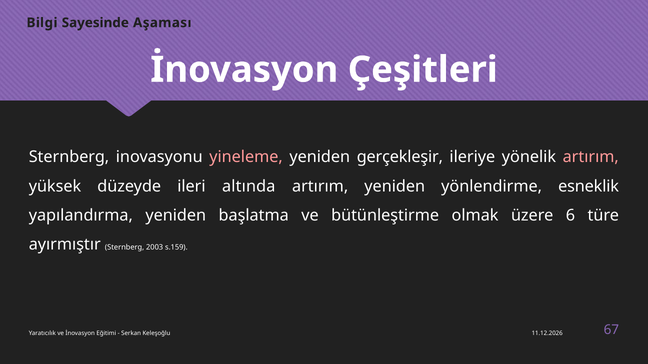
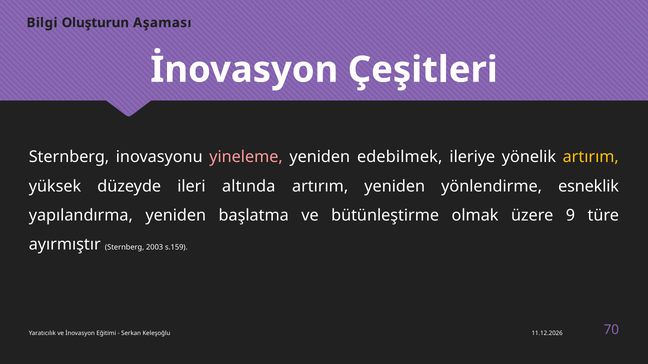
Sayesinde: Sayesinde -> Oluşturun (95, 23)
gerçekleşir: gerçekleşir -> edebilmek (400, 157)
artırım colour: pink -> yellow (591, 157)
6: 6 -> 9 (570, 216)
67: 67 -> 70 (611, 330)
